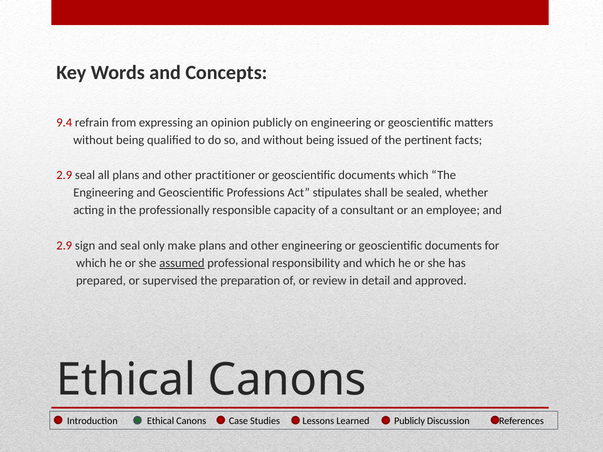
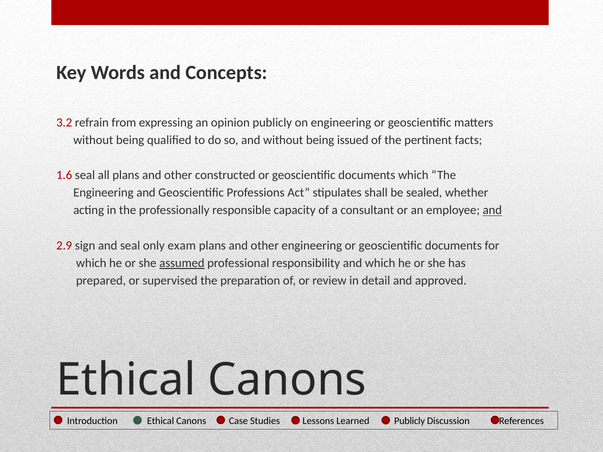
9.4: 9.4 -> 3.2 (64, 122)
2.9: 2.9 -> 1.6 (64, 175)
practitioner: practitioner -> constructed (225, 175)
and underline: none -> present (492, 210)
make: make -> exam (182, 246)
